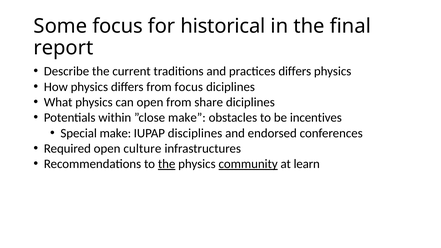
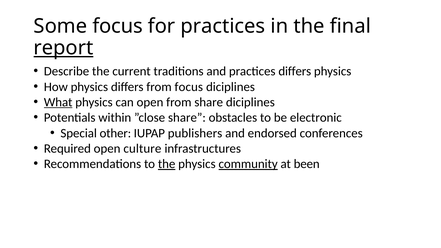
for historical: historical -> practices (223, 26)
report underline: none -> present (63, 48)
What underline: none -> present (58, 102)
”close make: make -> share (187, 118)
incentives: incentives -> electronic (316, 118)
Special make: make -> other (115, 133)
disciplines: disciplines -> publishers (195, 133)
learn: learn -> been (307, 164)
